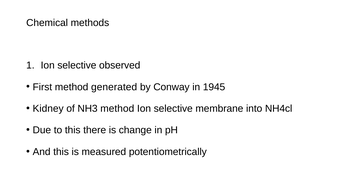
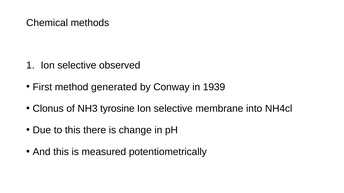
1945: 1945 -> 1939 (214, 87)
Kidney: Kidney -> Clonus (48, 109)
NH3 method: method -> tyrosine (117, 109)
